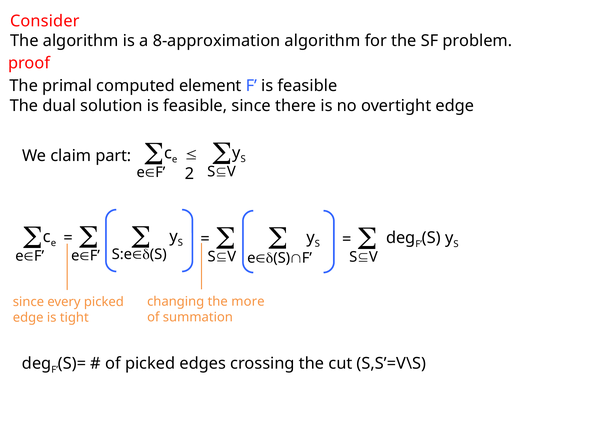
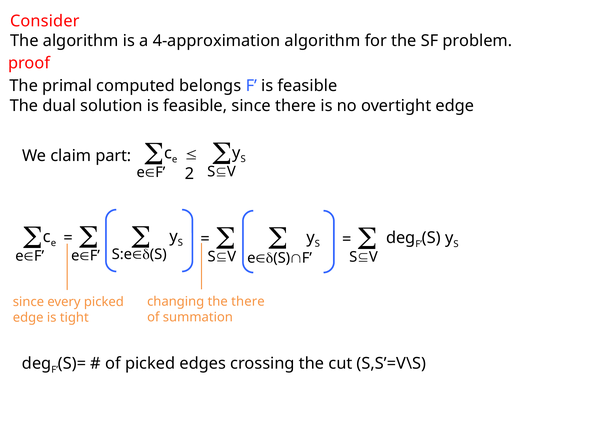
8-approximation: 8-approximation -> 4-approximation (217, 41)
element: element -> belongs (210, 86)
the more: more -> there (248, 302)
